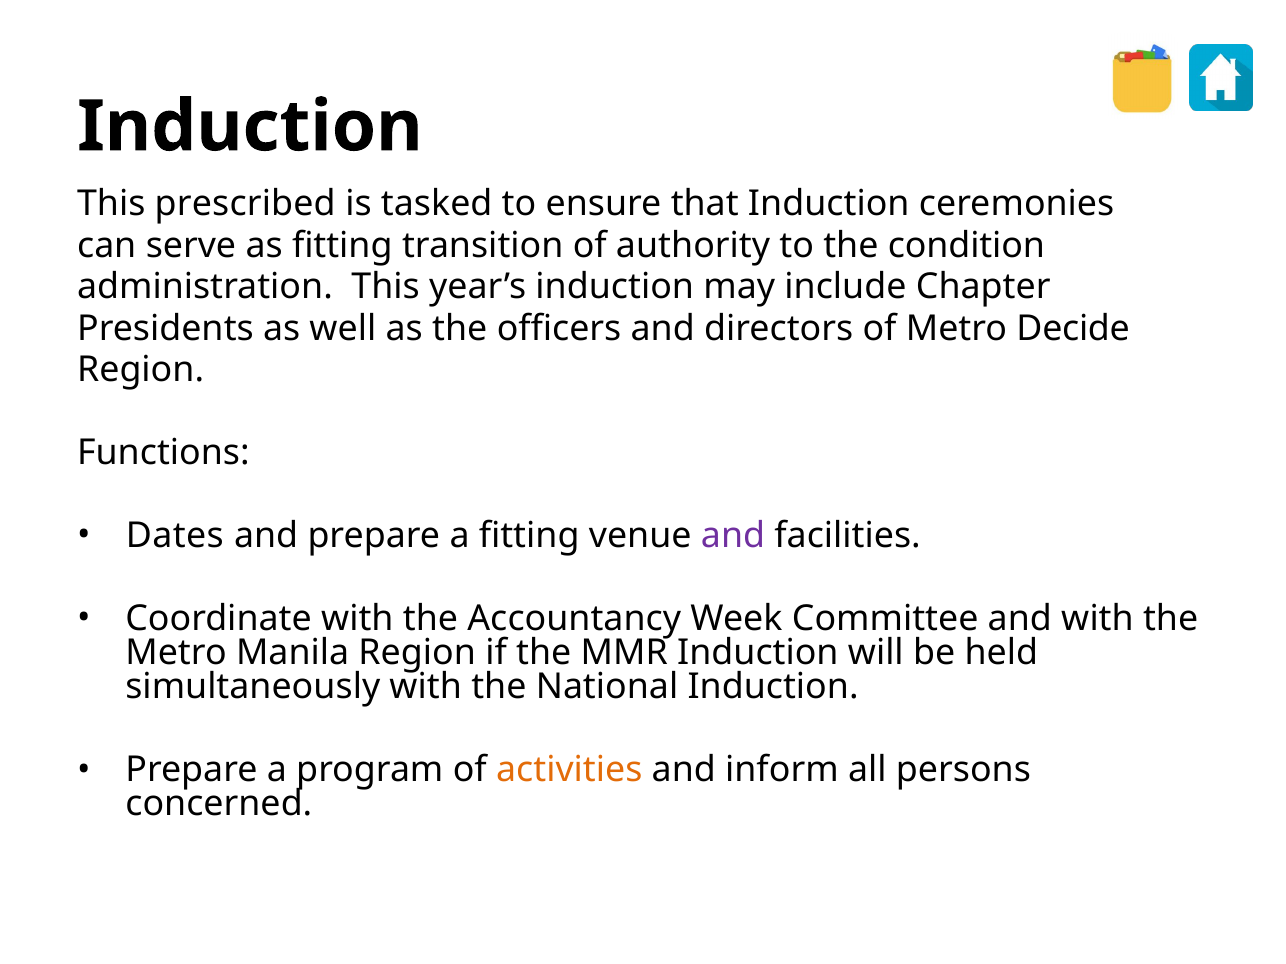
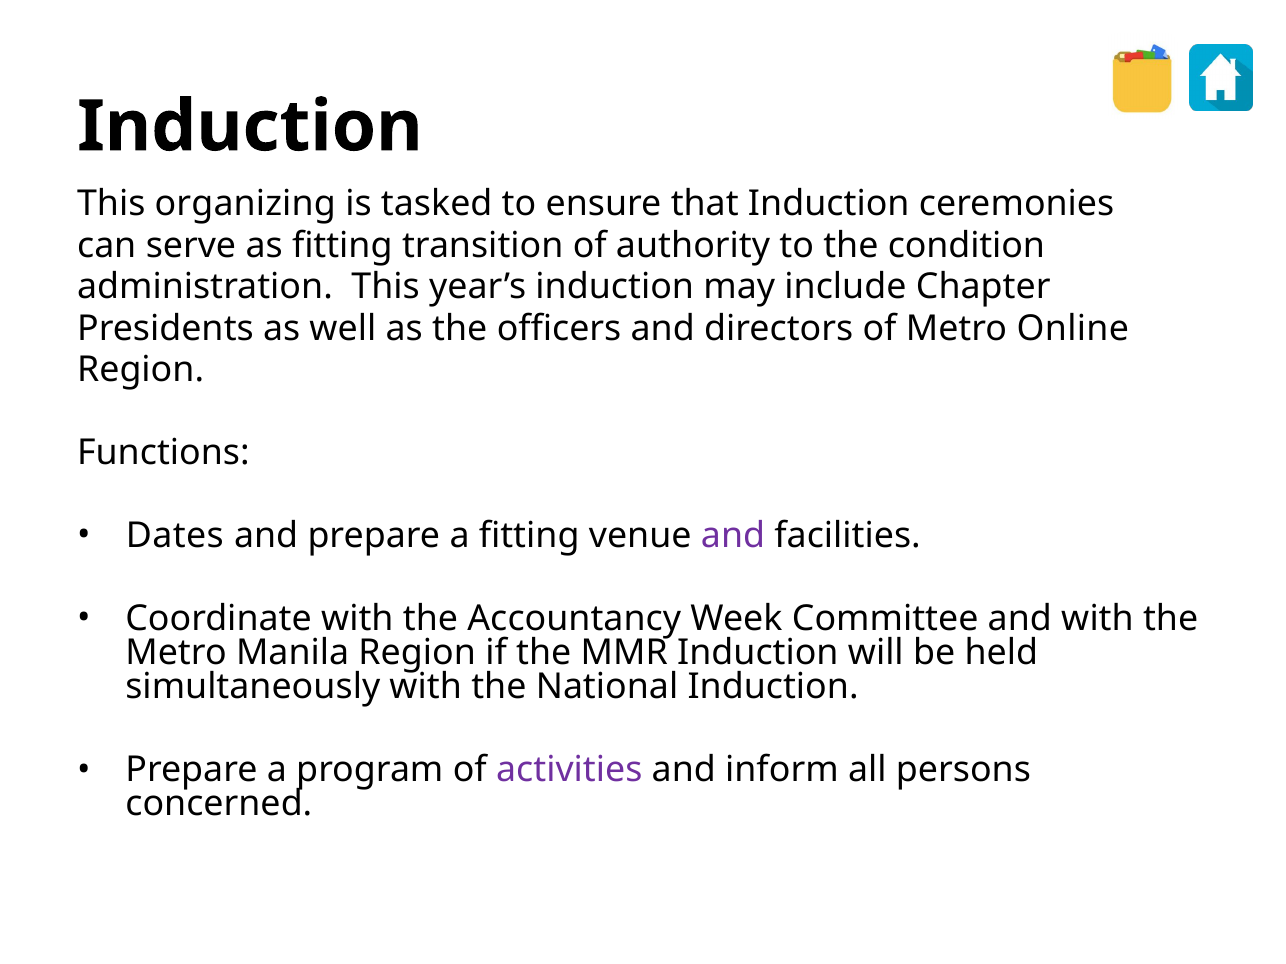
prescribed: prescribed -> organizing (245, 204)
Decide: Decide -> Online (1073, 329)
activities colour: orange -> purple (569, 770)
